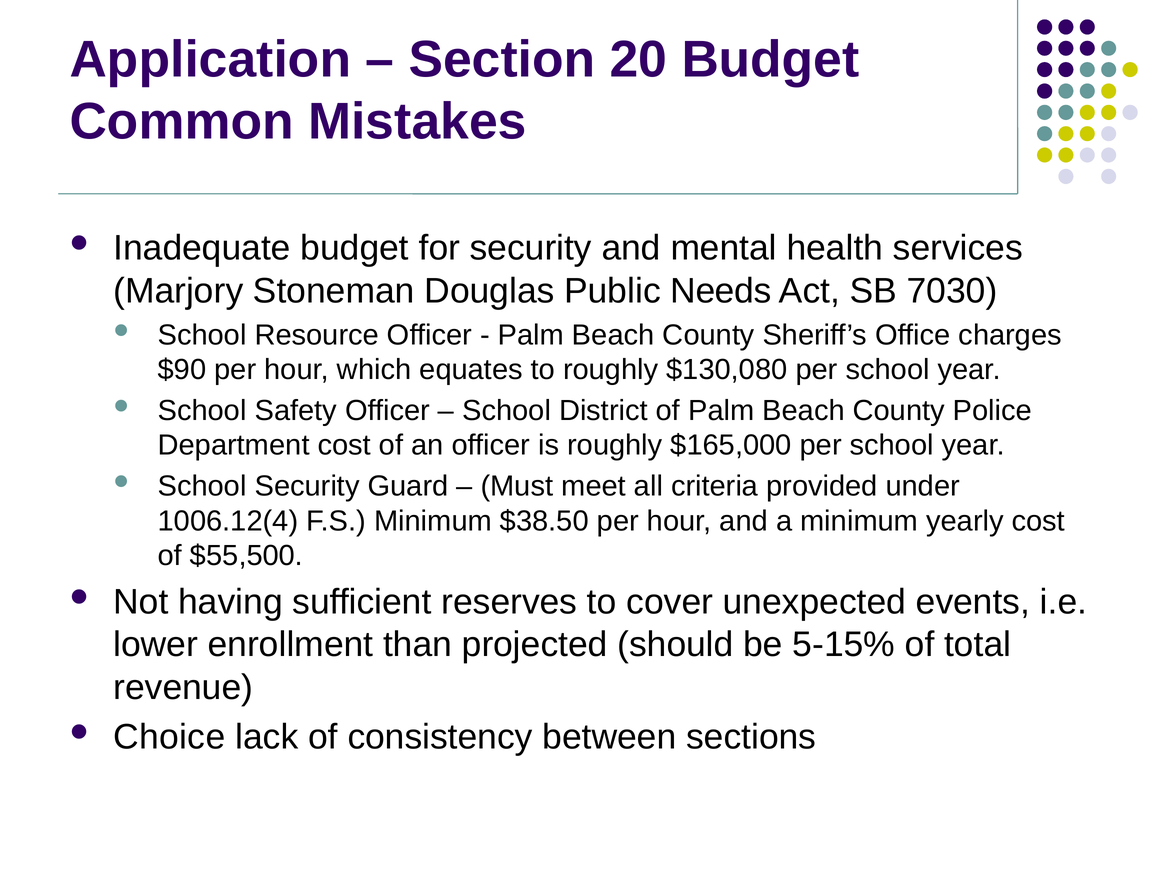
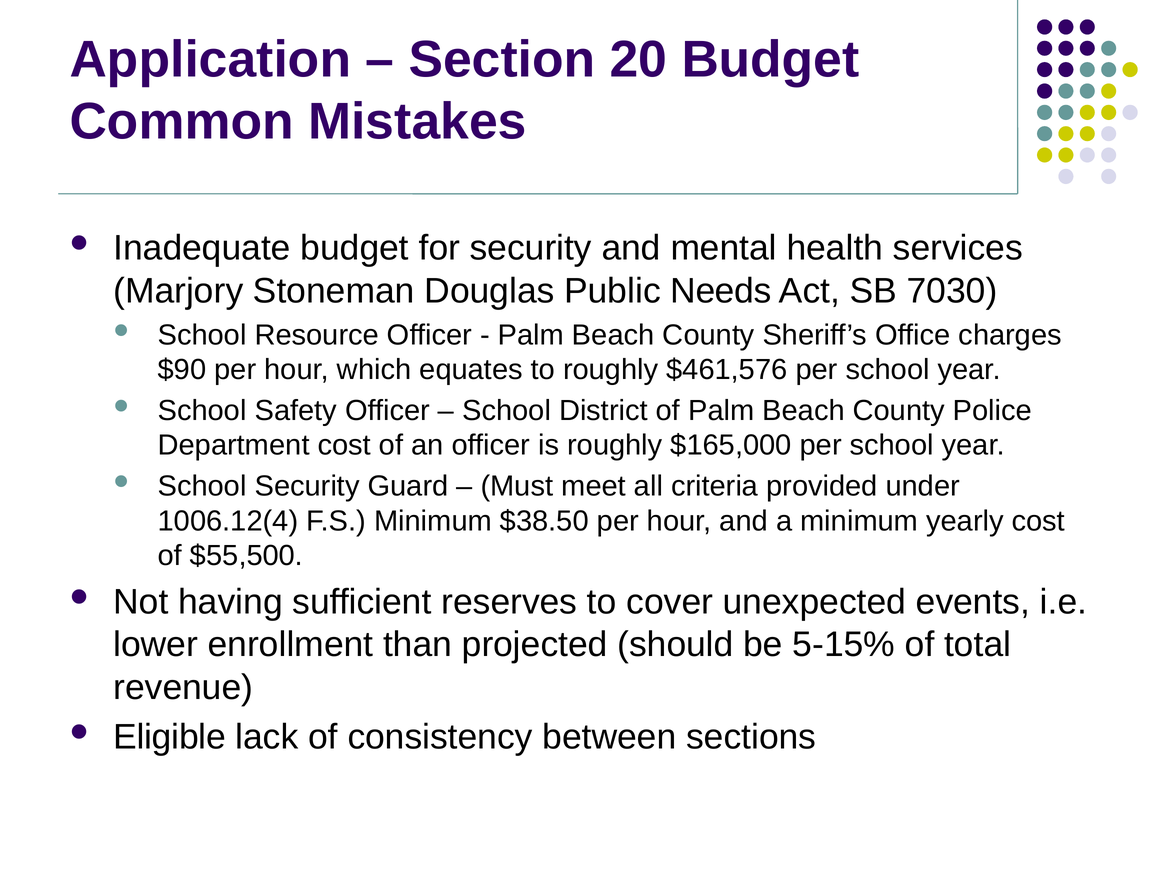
$130,080: $130,080 -> $461,576 (727, 370)
Choice: Choice -> Eligible (170, 737)
